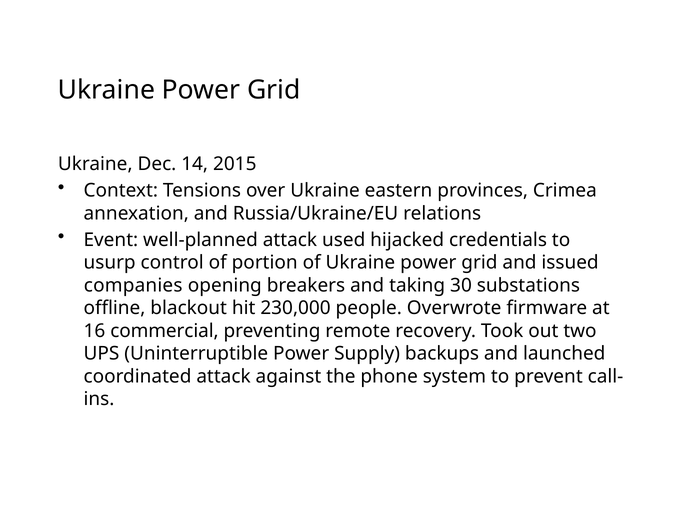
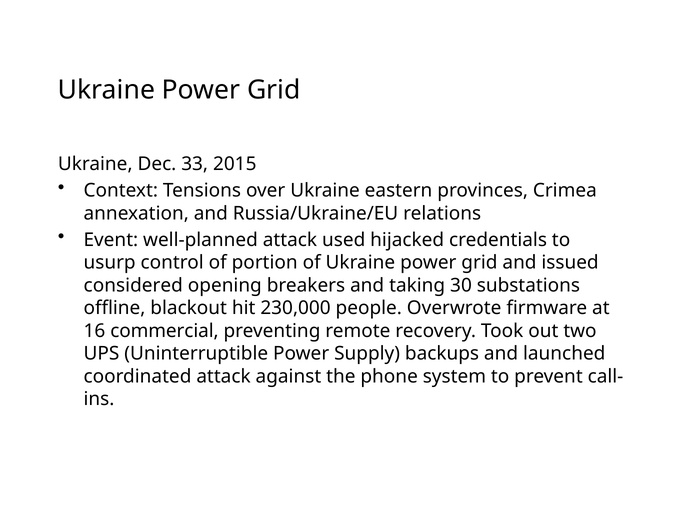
14: 14 -> 33 (195, 164)
companies: companies -> considered (133, 285)
